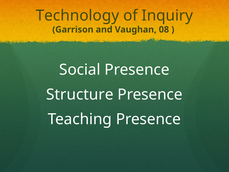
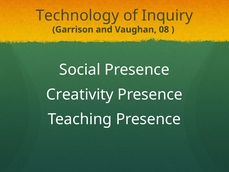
Structure: Structure -> Creativity (80, 94)
